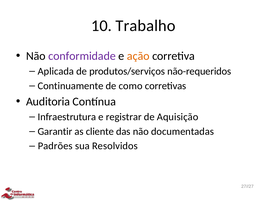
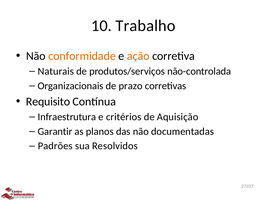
conformidade colour: purple -> orange (82, 56)
Aplicada: Aplicada -> Naturais (56, 71)
não-requeridos: não-requeridos -> não-controlada (199, 71)
Continuamente: Continuamente -> Organizacionais (71, 86)
como: como -> prazo (131, 86)
Auditoria: Auditoria -> Requisito (48, 102)
registrar: registrar -> critérios (124, 117)
cliente: cliente -> planos (100, 132)
